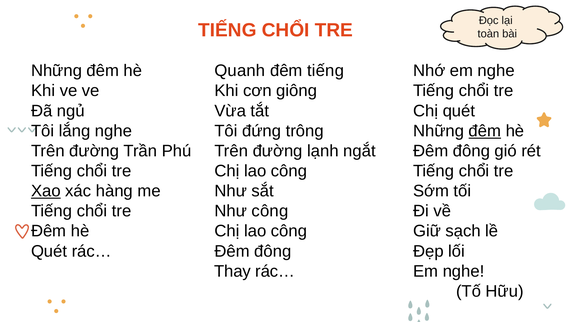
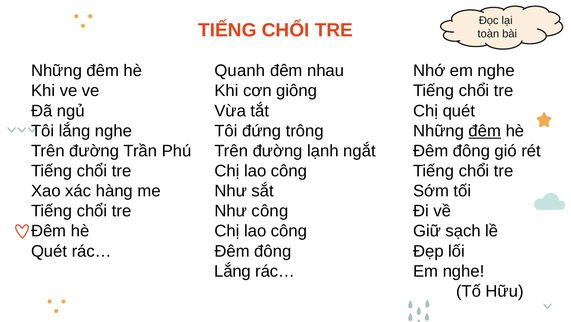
đêm tiếng: tiếng -> nhau (326, 71)
Xao underline: present -> none (46, 191)
Thay: Thay -> Lắng (233, 271)
